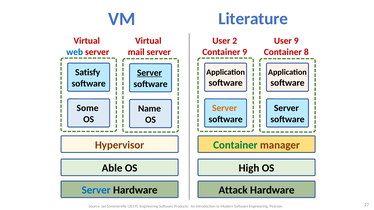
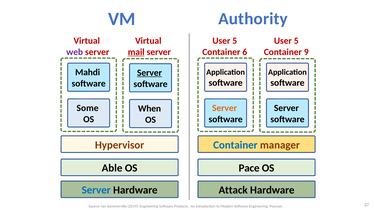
Literature: Literature -> Authority (253, 19)
2: 2 -> 5 (235, 41)
9: 9 -> 5 (296, 41)
web colour: blue -> purple (75, 52)
mail underline: none -> present (136, 52)
Container 9: 9 -> 6 (245, 52)
8: 8 -> 9 (306, 52)
Satisfy: Satisfy -> Mahdi (88, 72)
Name: Name -> When (149, 109)
Container colour: green -> blue (235, 145)
High: High -> Pace (249, 168)
